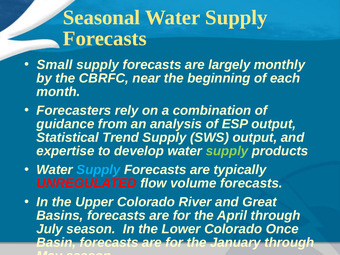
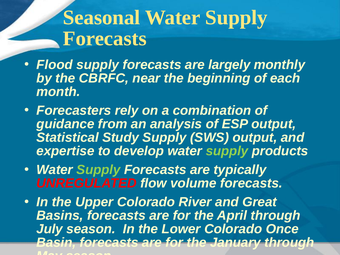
Small: Small -> Flood (55, 65)
Trend: Trend -> Study (121, 138)
Supply colour: light blue -> light green (98, 170)
